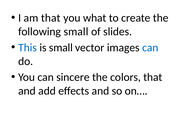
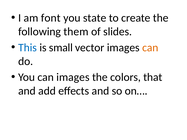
am that: that -> font (51, 18)
what: what -> state (95, 18)
following small: small -> them (76, 32)
can colour: blue -> orange (150, 48)
can sincere: sincere -> images (73, 77)
